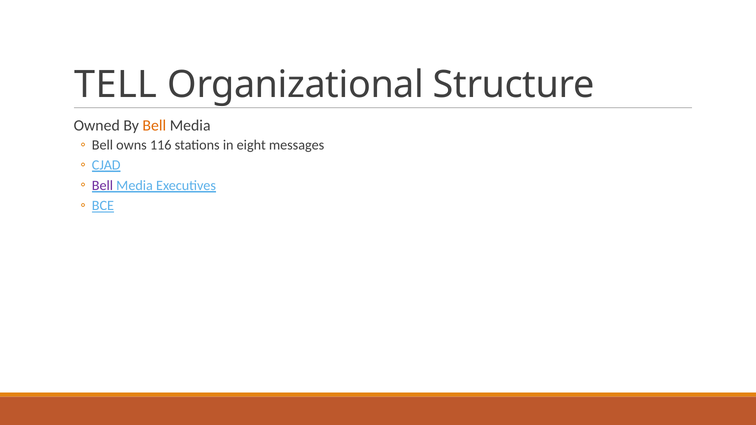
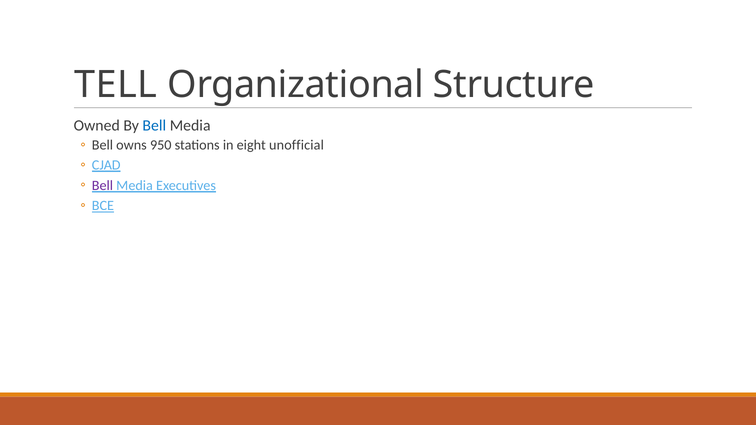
Bell colour: orange -> blue (154, 126)
116: 116 -> 950 (161, 145)
messages: messages -> unofficial (296, 145)
